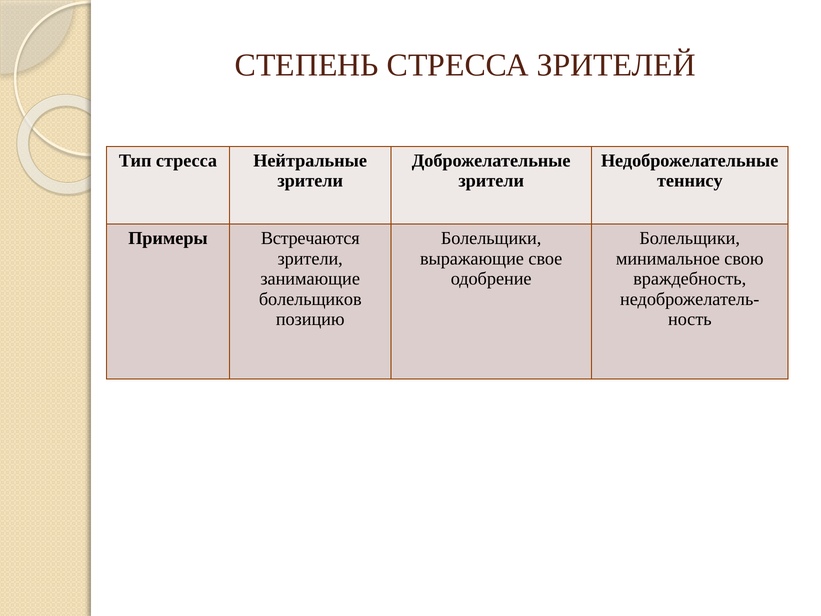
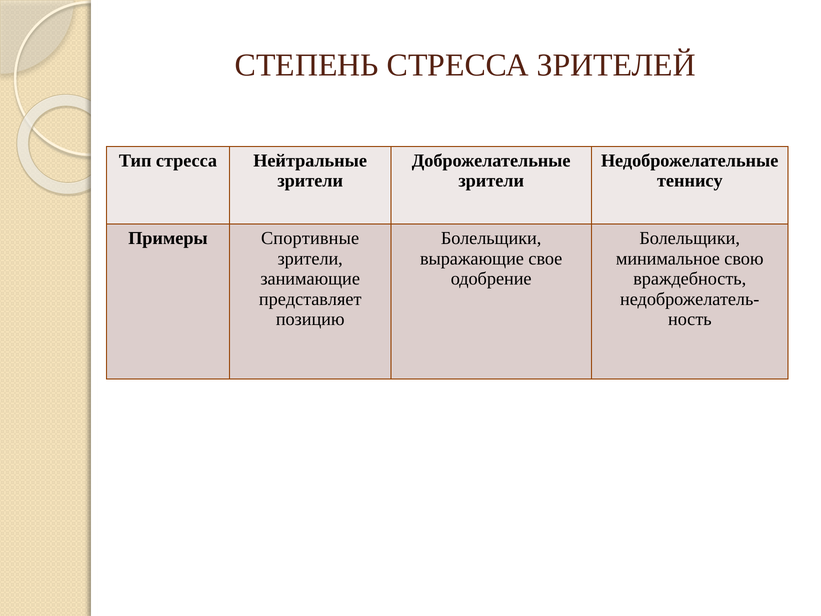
Встречаются: Встречаются -> Спортивные (310, 238)
болельщиков: болельщиков -> представляет (310, 299)
